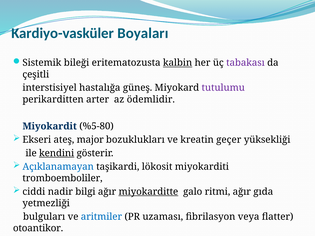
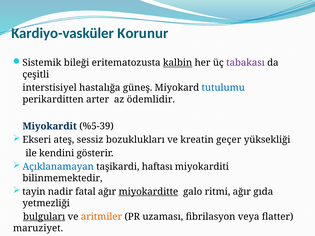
Boyaları: Boyaları -> Korunur (143, 33)
tutulumu colour: purple -> blue (223, 88)
%5-80: %5-80 -> %5-39 (97, 126)
major: major -> sessiz (90, 140)
kendini underline: present -> none (57, 153)
lökosit: lökosit -> haftası (157, 167)
tromboemboliler: tromboemboliler -> bilinmemektedir (62, 178)
ciddi: ciddi -> tayin (34, 192)
bilgi: bilgi -> fatal (85, 192)
bulguları underline: none -> present (44, 217)
aritmiler colour: blue -> orange (101, 217)
otoantikor: otoantikor -> maruziyet (38, 228)
